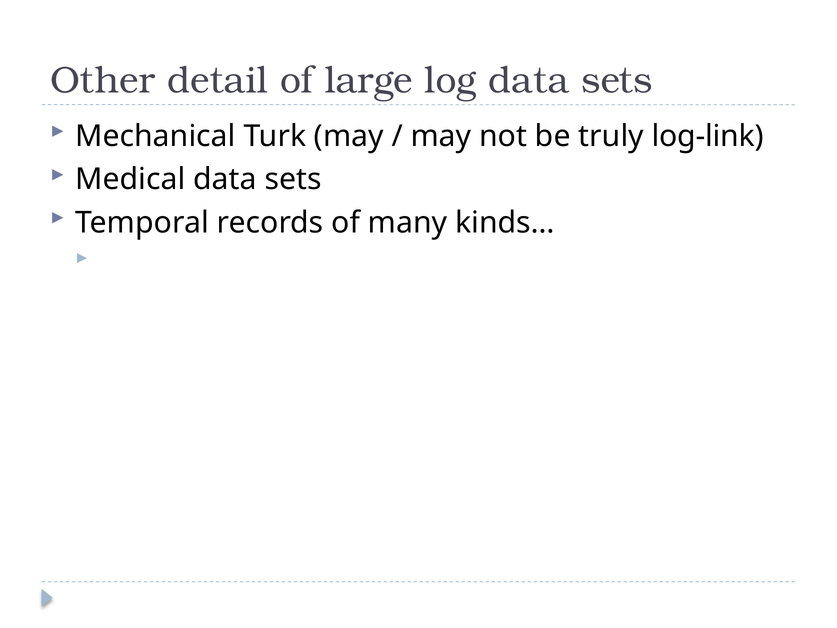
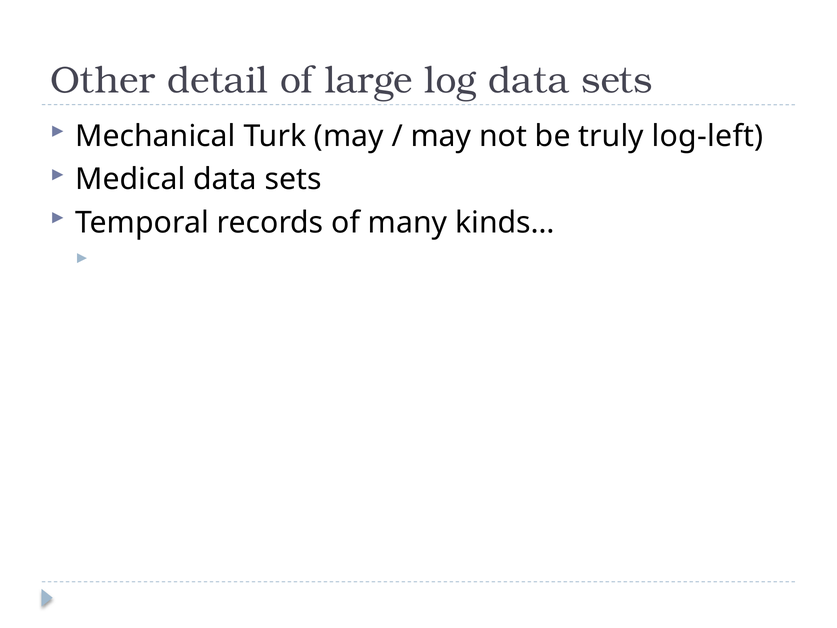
log-link: log-link -> log-left (708, 136)
